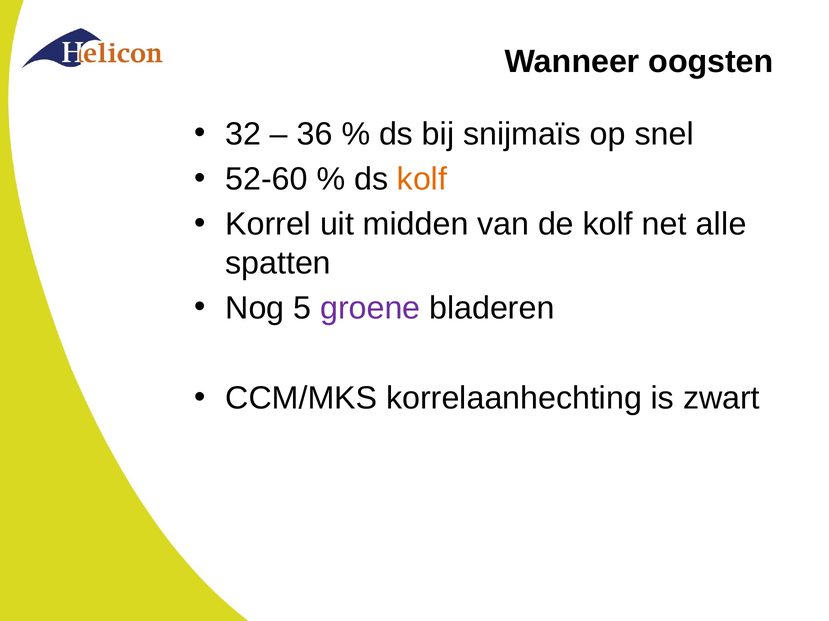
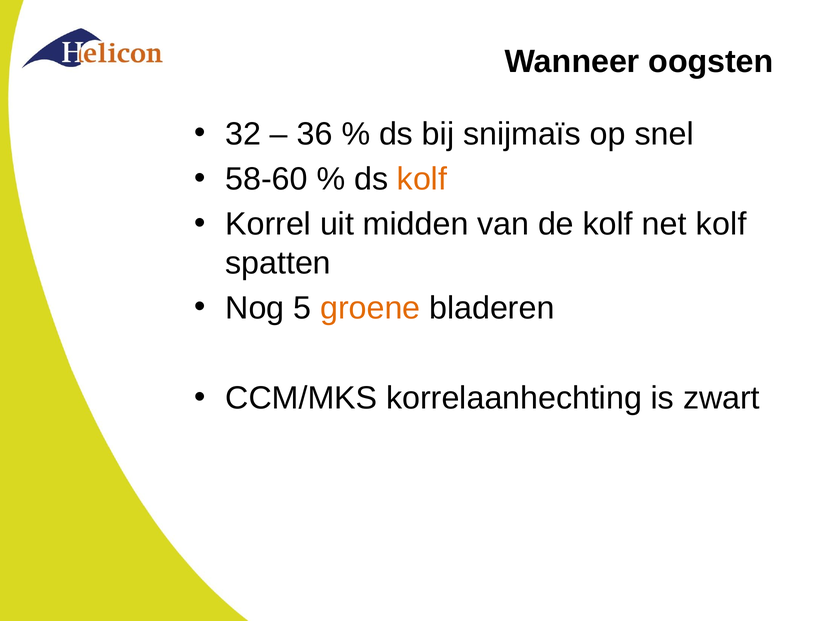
52-60: 52-60 -> 58-60 (267, 179)
net alle: alle -> kolf (721, 225)
groene colour: purple -> orange (370, 308)
